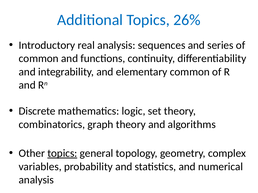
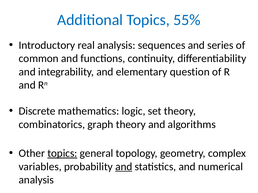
26%: 26% -> 55% (187, 20)
elementary common: common -> question (190, 72)
and underline: none -> present (124, 167)
